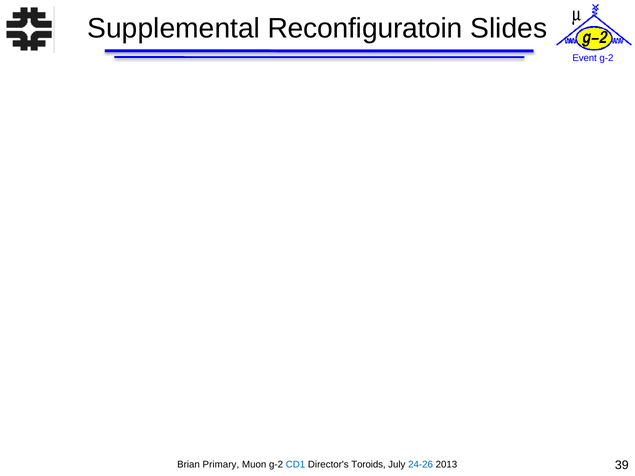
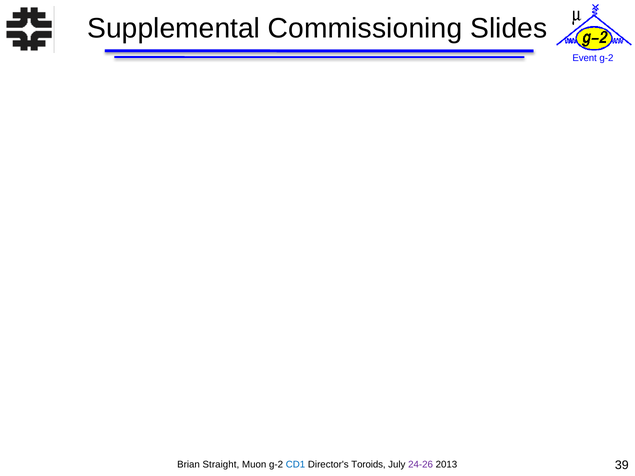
Reconfiguratoin: Reconfiguratoin -> Commissioning (365, 28)
Primary: Primary -> Straight (221, 465)
24-26 colour: blue -> purple (421, 465)
